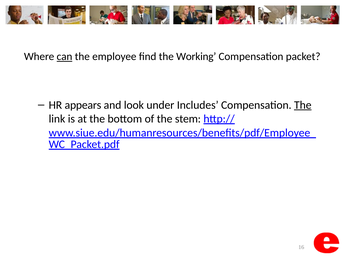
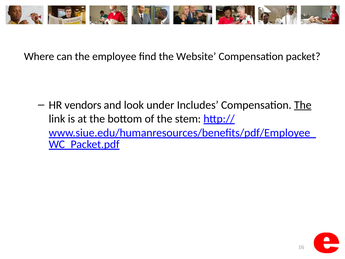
can underline: present -> none (65, 57)
Working: Working -> Website (196, 57)
appears: appears -> vendors (83, 105)
